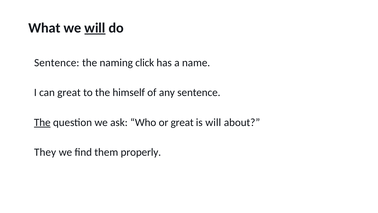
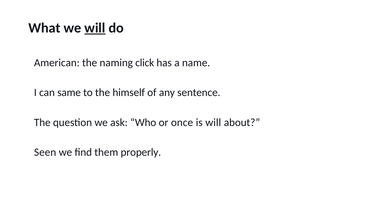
Sentence: Sentence -> American (57, 63)
can great: great -> same (69, 92)
The underline: present -> none (42, 122)
or great: great -> once (182, 122)
They: They -> Seen (45, 152)
